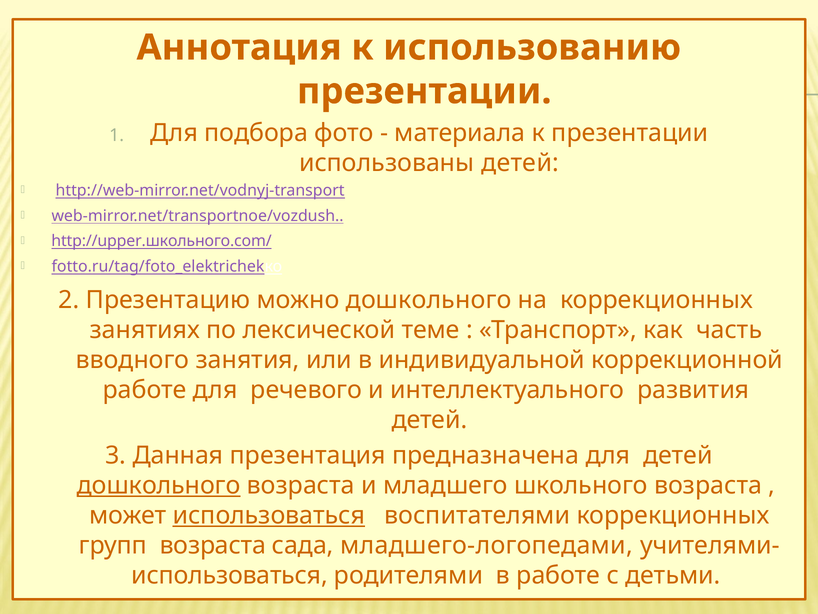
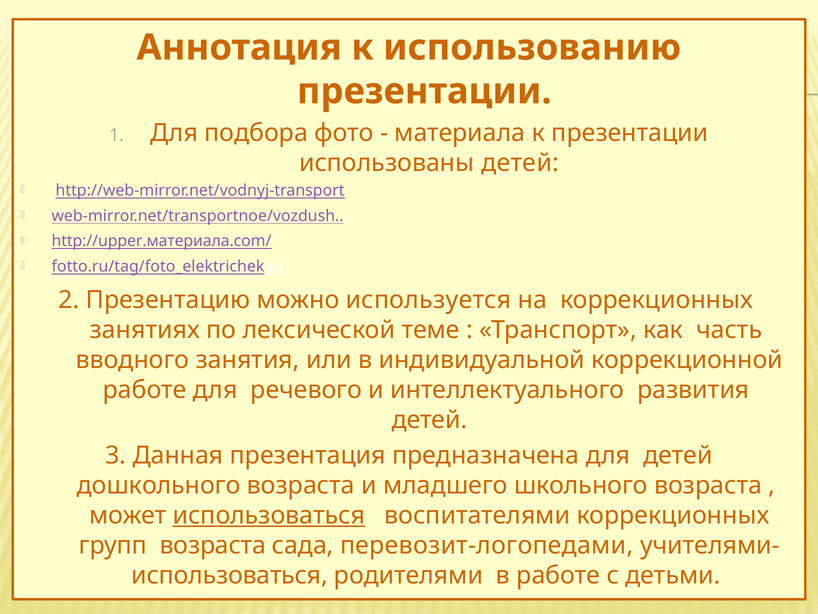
http://upper.школьного.com/: http://upper.школьного.com/ -> http://upper.материала.com/ (161, 241)
можно дошкольного: дошкольного -> используется (429, 300)
дошкольного underline: present -> none (159, 485)
младшего-логопедами: младшего-логопедами -> перевозит-логопедами (487, 545)
